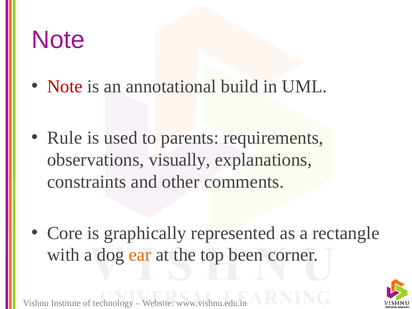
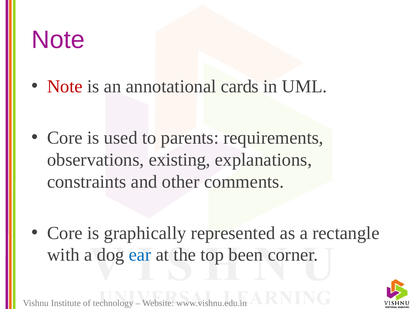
build: build -> cards (240, 86)
Rule: Rule -> Core (65, 138)
visually: visually -> existing (180, 160)
ear colour: orange -> blue (140, 255)
